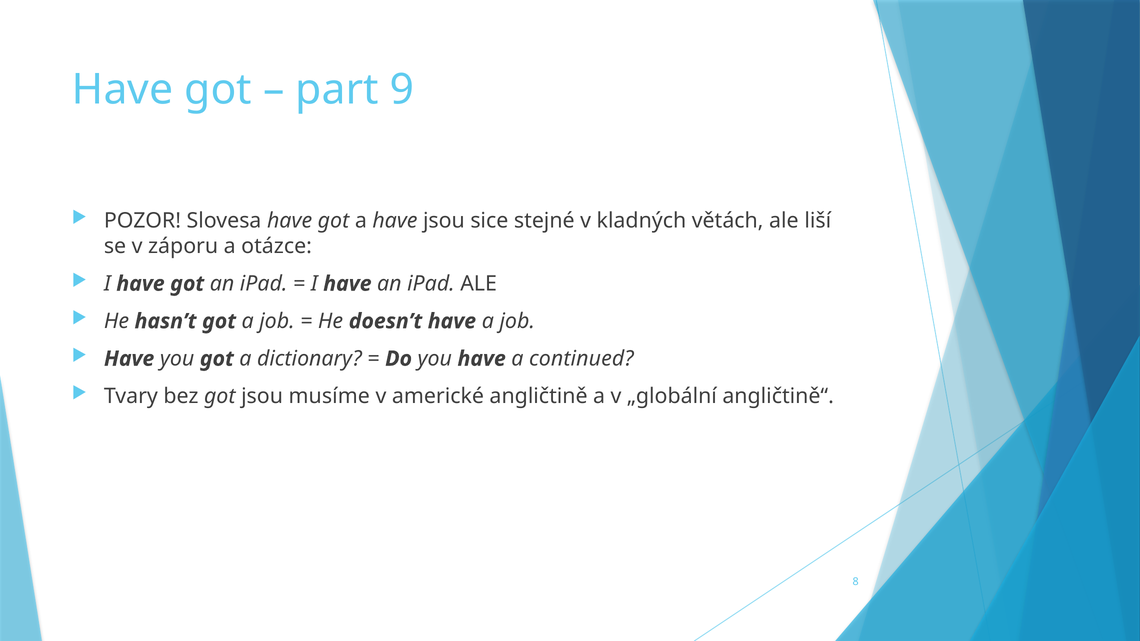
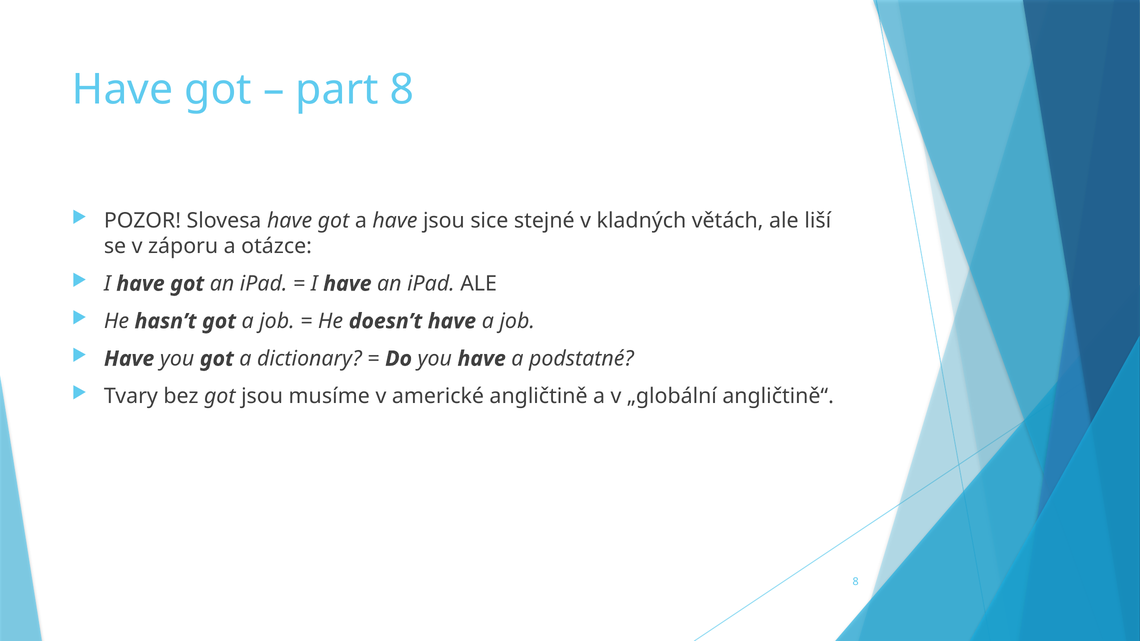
part 9: 9 -> 8 (402, 90)
continued: continued -> podstatné (581, 359)
